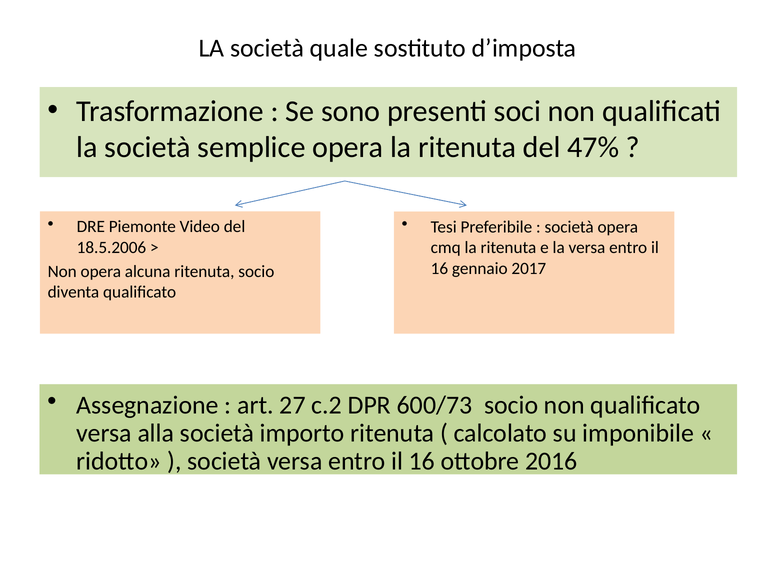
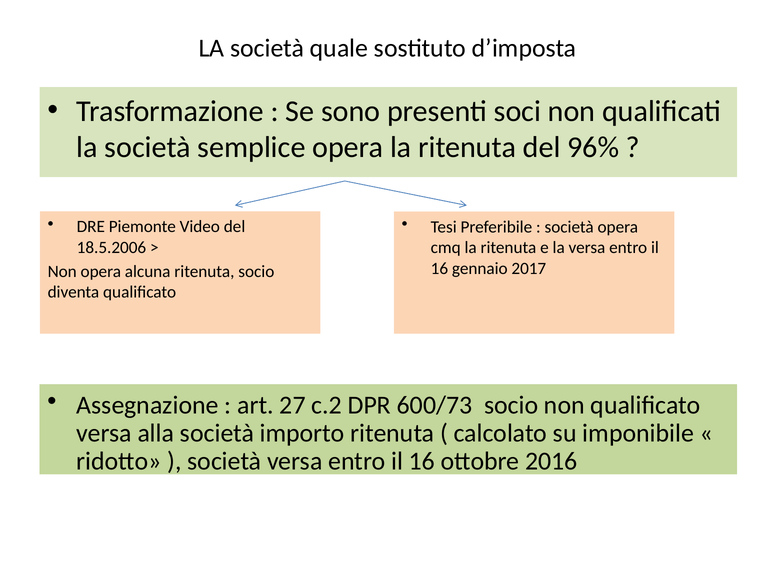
47%: 47% -> 96% (593, 147)
